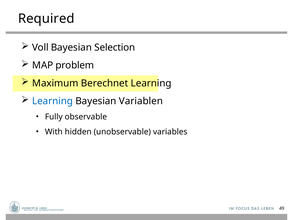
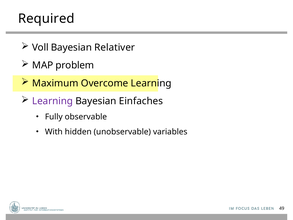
Selection: Selection -> Relativer (115, 47)
Berechnet: Berechnet -> Overcome (105, 83)
Learning colour: blue -> purple (53, 101)
Variablen: Variablen -> Einfaches (141, 101)
